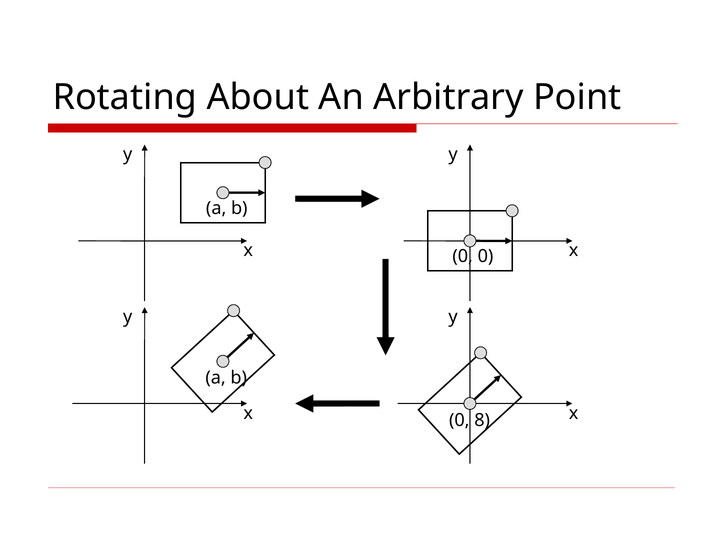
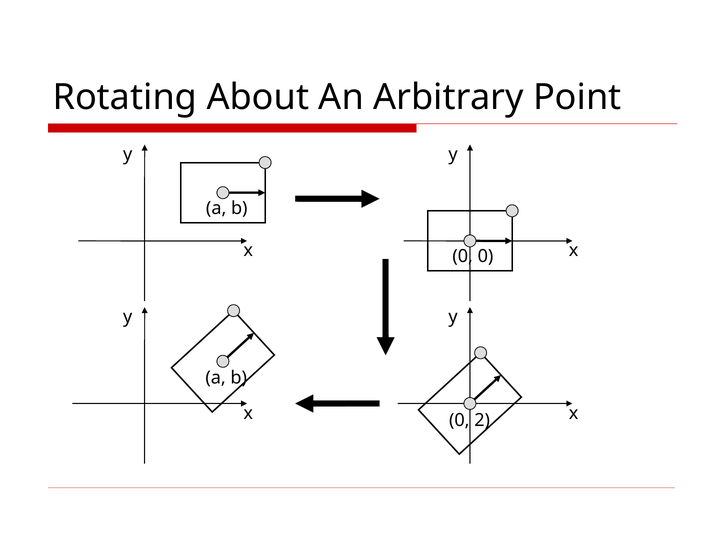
8: 8 -> 2 (482, 420)
